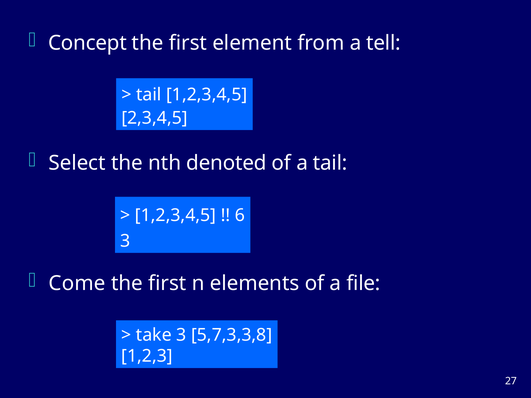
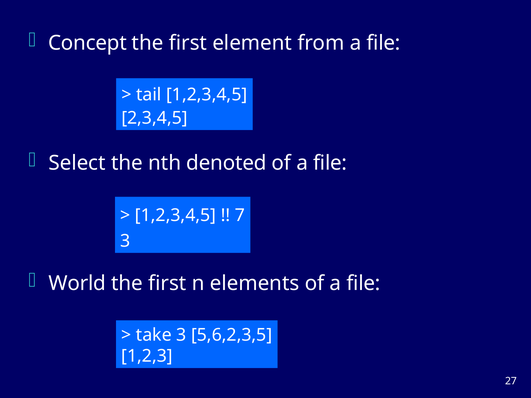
from a tell: tell -> file (383, 43)
tail: tail -> file (330, 163)
6: 6 -> 7 (240, 216)
Come: Come -> World (77, 283)
5,7,3,3,8: 5,7,3,3,8 -> 5,6,2,3,5 (232, 335)
